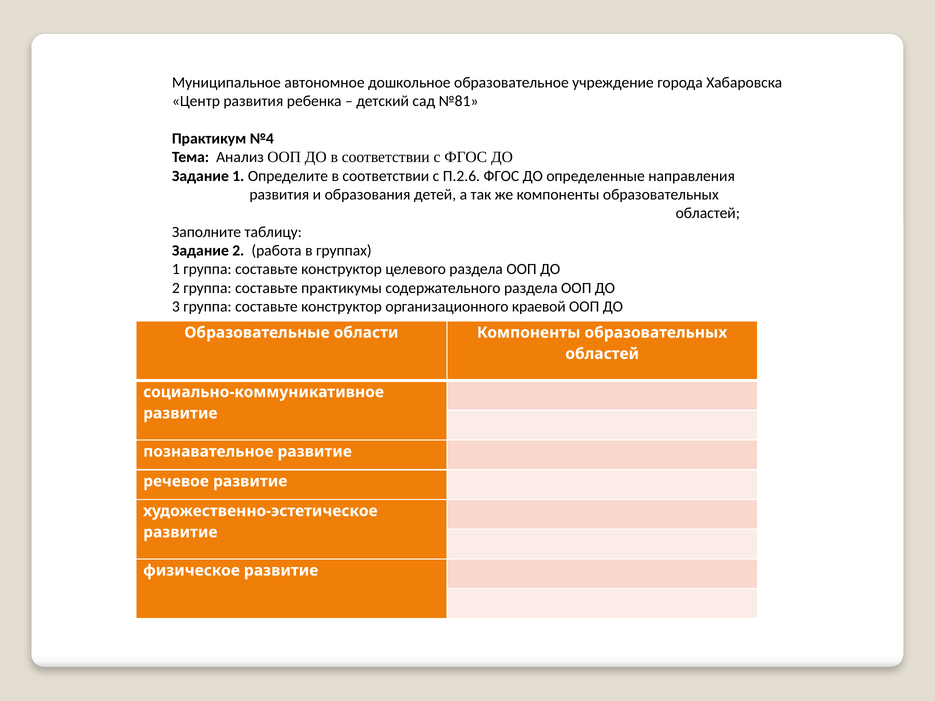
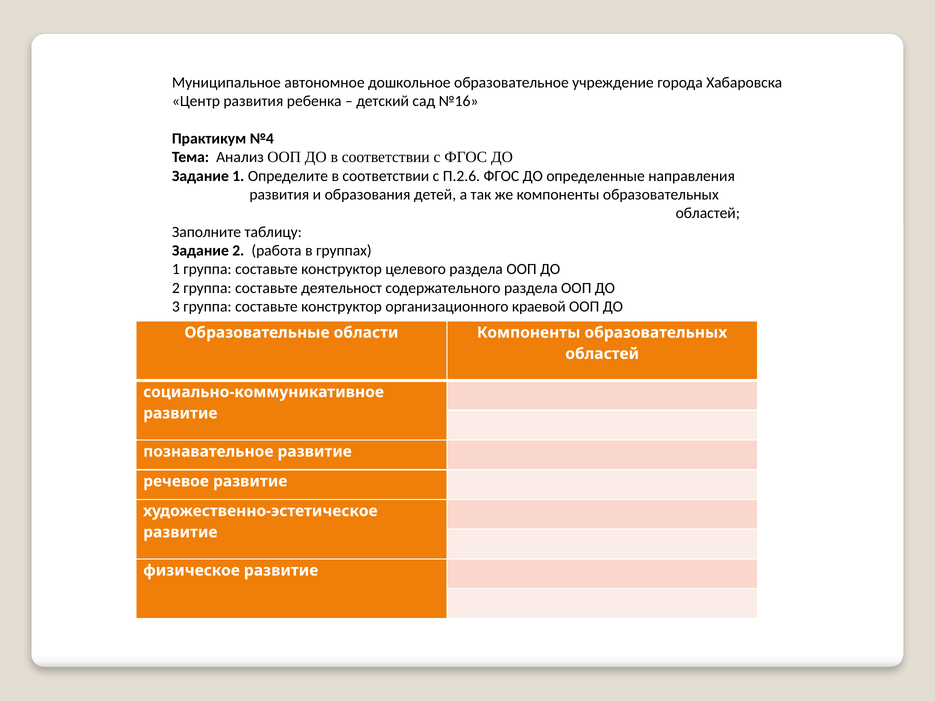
№81: №81 -> №16 (459, 101)
практикумы: практикумы -> деятельност (342, 288)
